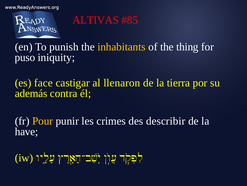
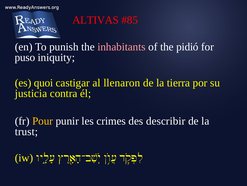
inhabitants colour: yellow -> pink (122, 47)
thing: thing -> pidió (187, 47)
face: face -> quoi (44, 82)
además: además -> justicia (31, 93)
have: have -> trust (26, 131)
